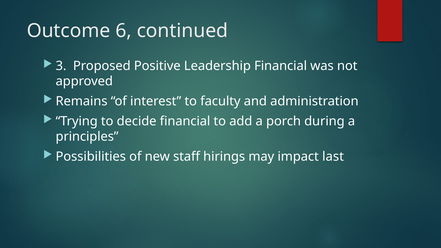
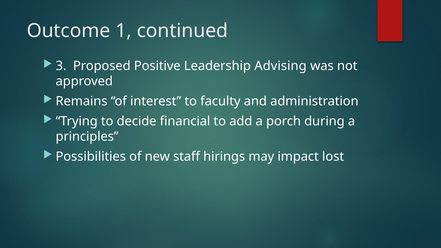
6: 6 -> 1 (124, 31)
Leadership Financial: Financial -> Advising (281, 66)
last: last -> lost (333, 157)
